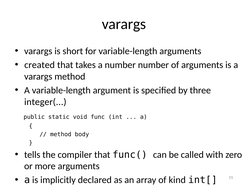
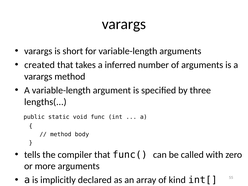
a number: number -> inferred (120, 65)
integer(: integer( -> lengths( (45, 102)
